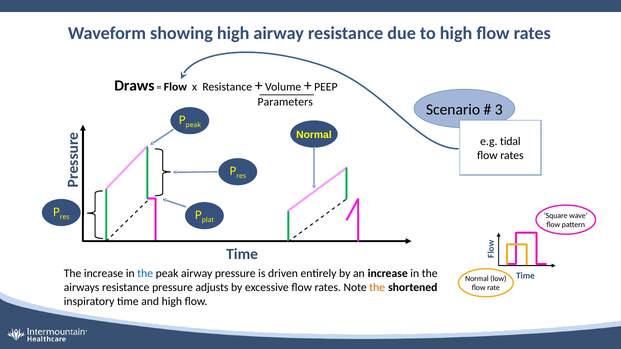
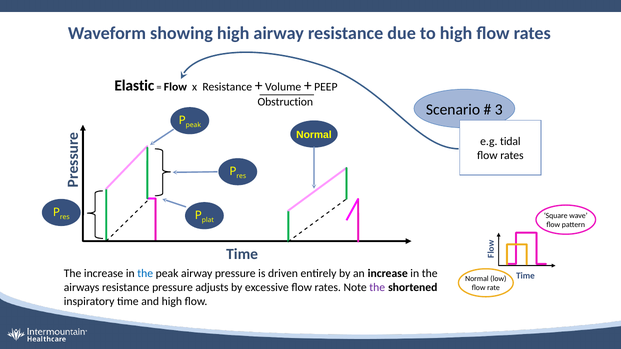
Draws: Draws -> Elastic (134, 86)
Parameters: Parameters -> Obstruction (285, 102)
the colour: orange -> purple (377, 288)
